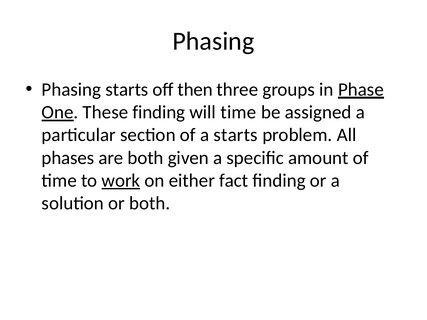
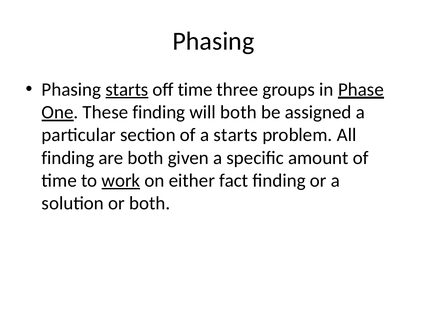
starts underline: none -> present (127, 90)
off then: then -> time (195, 90)
will time: time -> both (239, 112)
phases: phases -> finding (68, 158)
